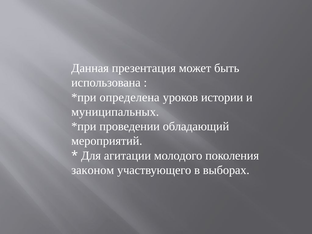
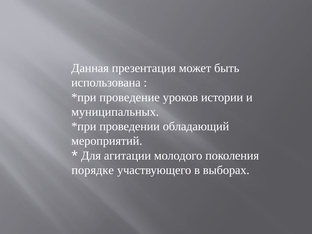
определена: определена -> проведение (130, 97)
законом: законом -> порядке (93, 170)
